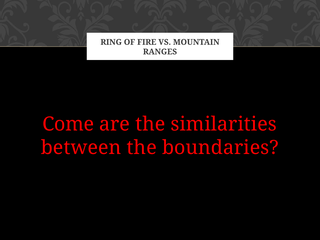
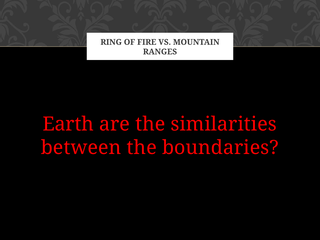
Come: Come -> Earth (68, 124)
